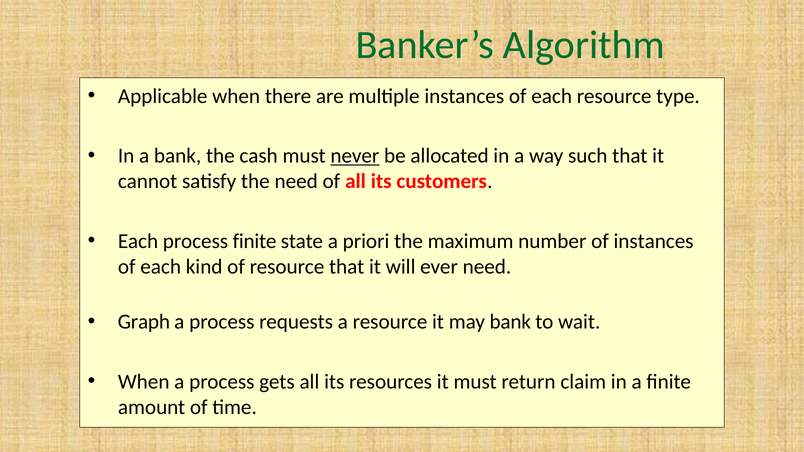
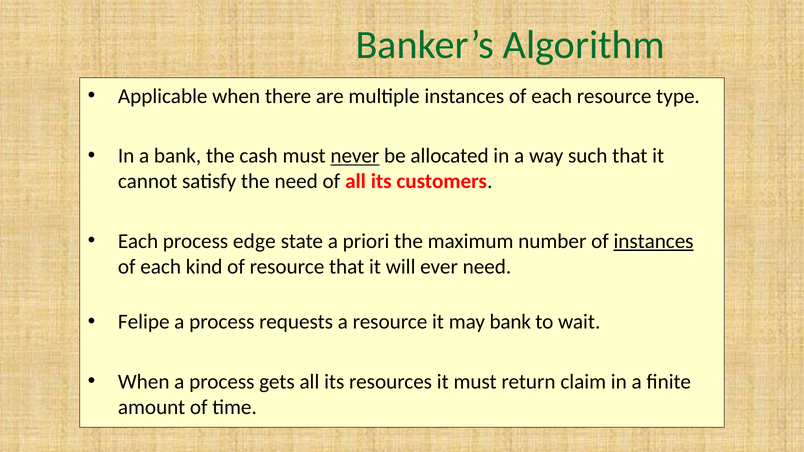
process finite: finite -> edge (254, 241)
instances underline: none -> present (654, 241)
Graph: Graph -> Felipe (144, 322)
